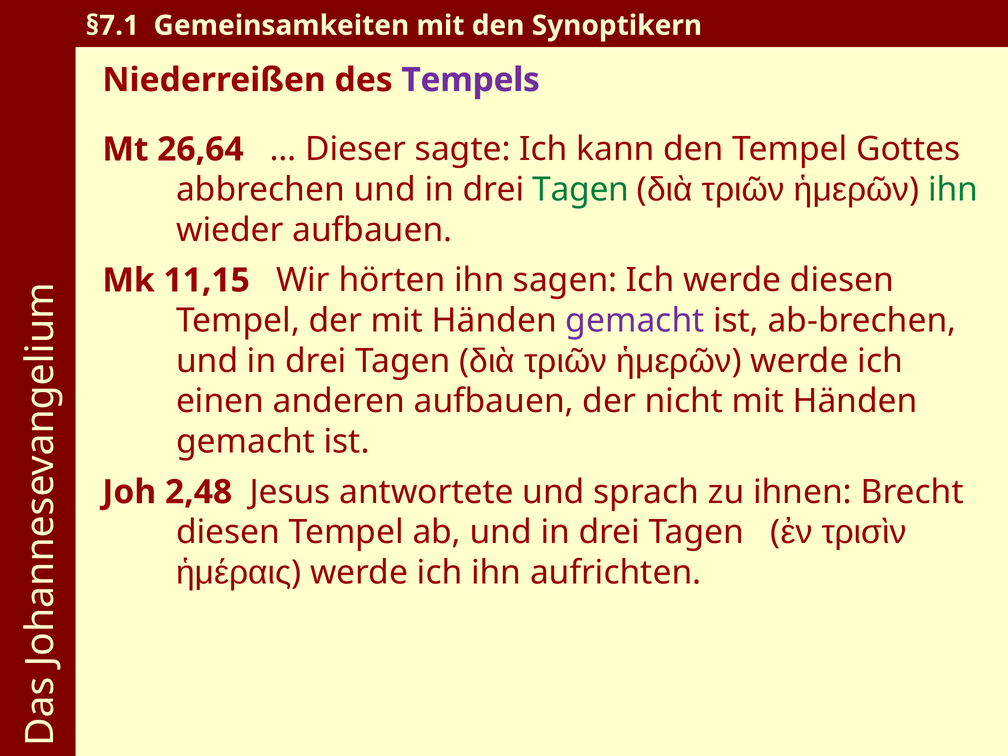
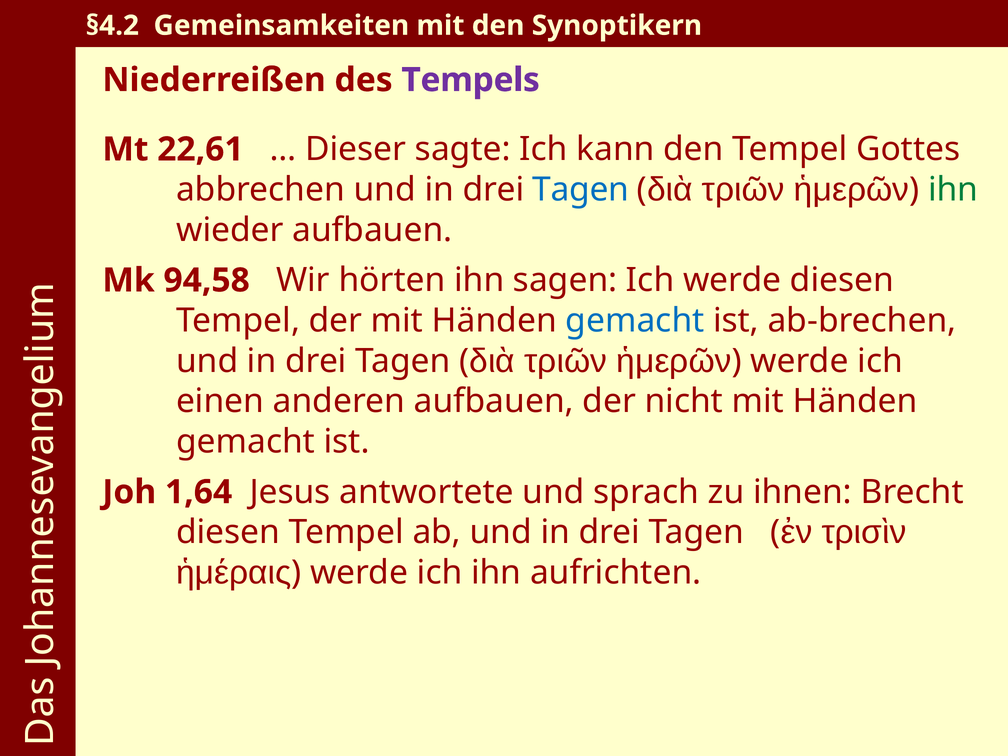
§7.1: §7.1 -> §4.2 (112, 26)
26,64: 26,64 -> 22,61 (200, 149)
Tagen colour: green -> blue (581, 190)
11,15: 11,15 -> 94,58 (207, 280)
gemacht colour: purple -> blue (635, 321)
2,48: 2,48 -> 1,64 (199, 492)
